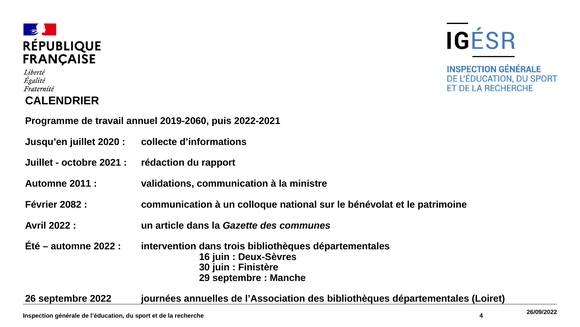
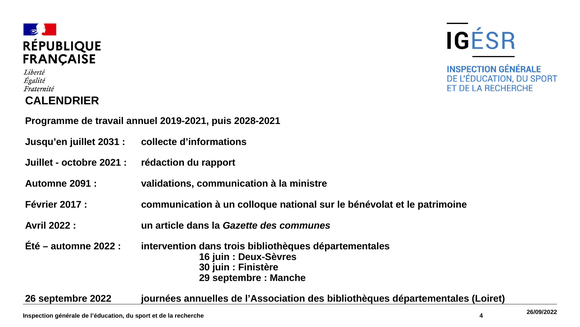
2019-2060: 2019-2060 -> 2019-2021 (185, 121)
2022-2021: 2022-2021 -> 2028-2021 (257, 121)
2020: 2020 -> 2031 (109, 142)
2011: 2011 -> 2091 (80, 183)
2082: 2082 -> 2017 (71, 204)
